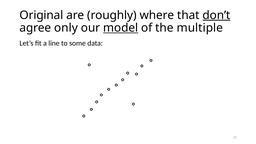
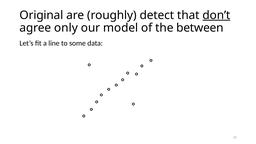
where: where -> detect (157, 15)
model underline: present -> none (121, 28)
multiple: multiple -> between (200, 28)
